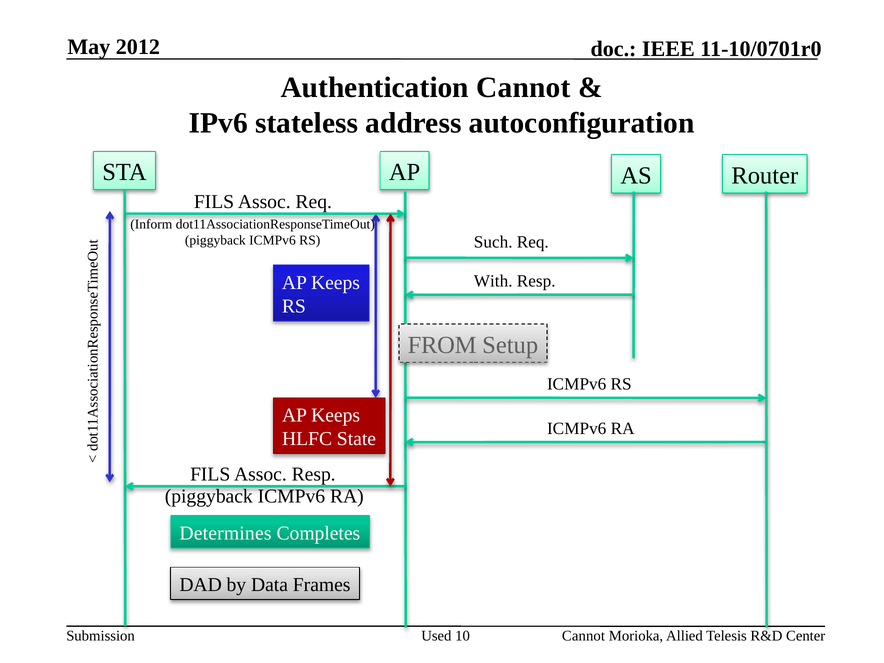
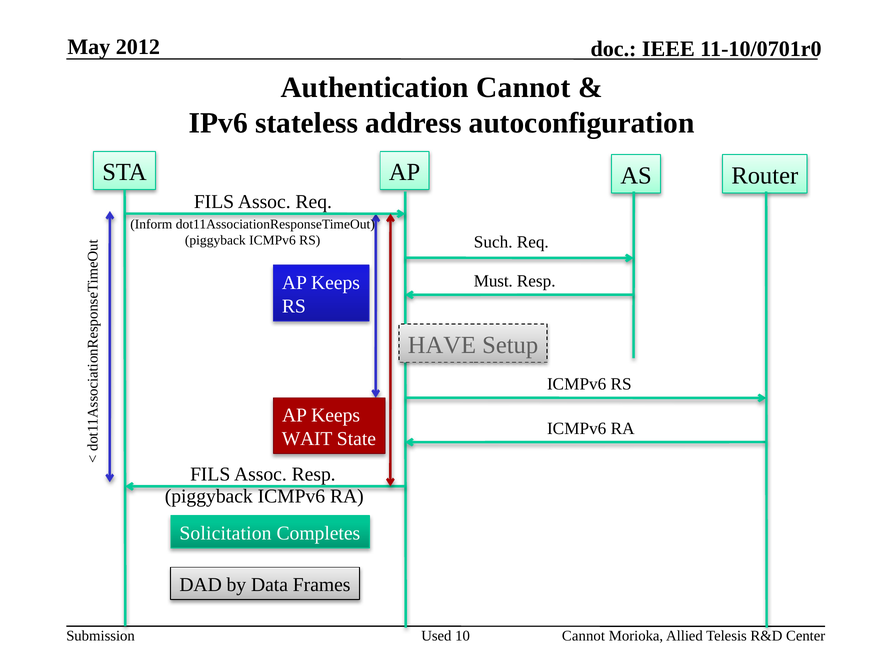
With: With -> Must (493, 281)
FROM: FROM -> HAVE (442, 345)
HLFC: HLFC -> WAIT (307, 439)
Determines: Determines -> Solicitation (225, 533)
